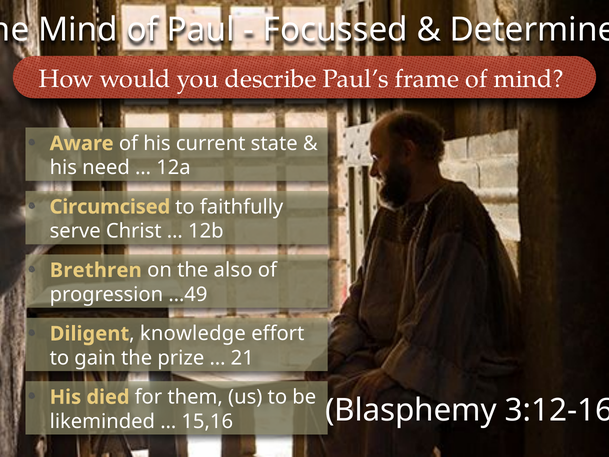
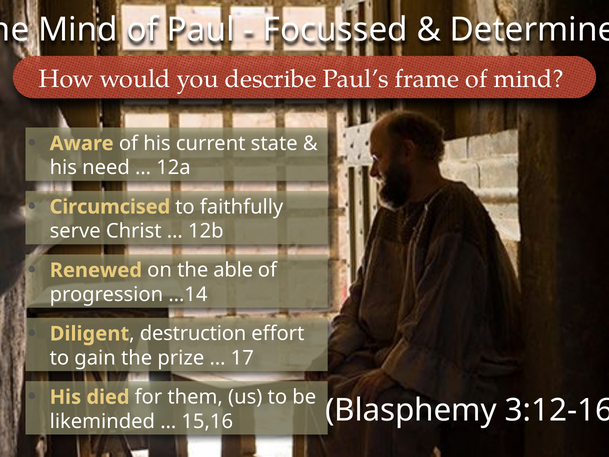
Brethren: Brethren -> Renewed (96, 270)
also: also -> able (233, 270)
…49: …49 -> …14 (188, 294)
knowledge: knowledge -> destruction (193, 334)
21: 21 -> 17 (242, 358)
